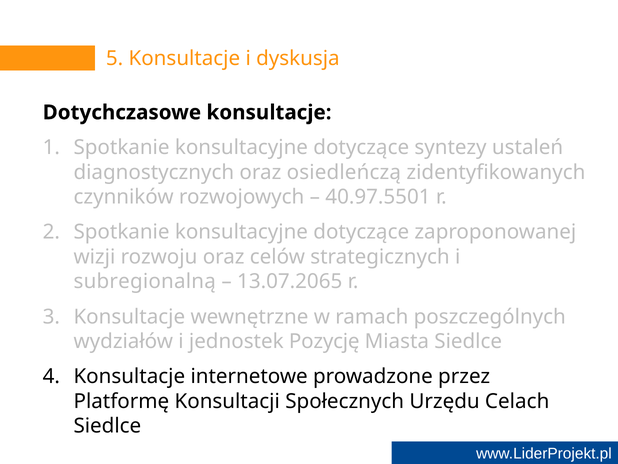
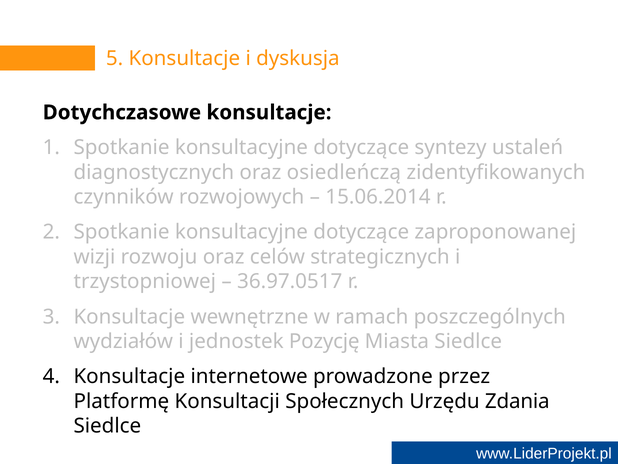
40.97.5501: 40.97.5501 -> 15.06.2014 (378, 197)
subregionalną: subregionalną -> trzystopniowej (145, 281)
13.07.2065: 13.07.2065 -> 36.97.0517 (290, 281)
Celach: Celach -> Zdania (517, 401)
